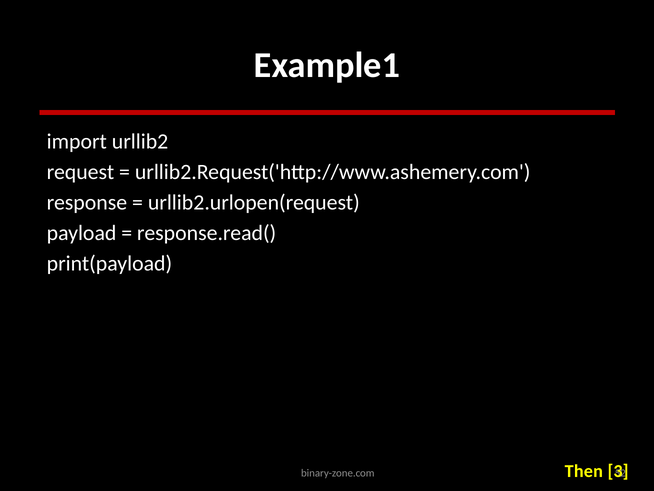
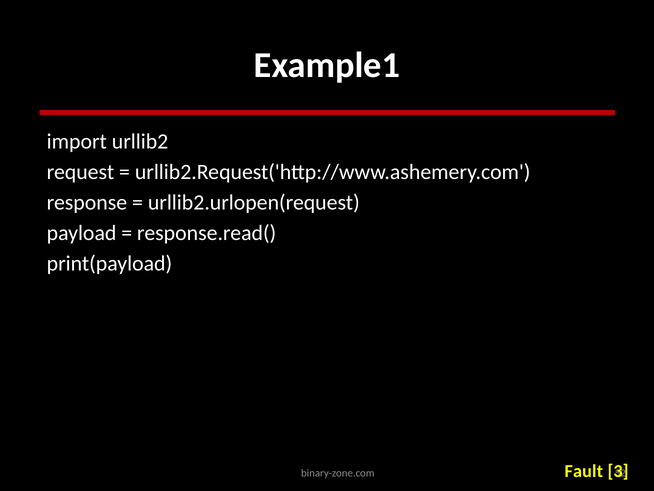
Then: Then -> Fault (584, 471)
